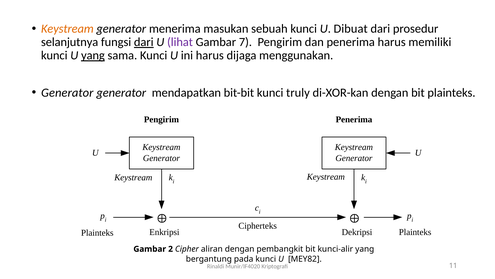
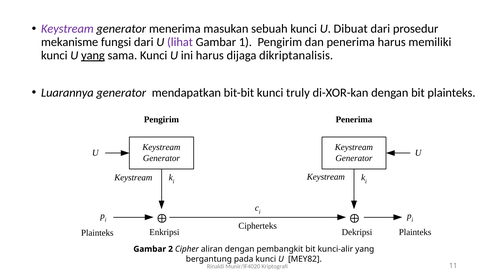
Keystream colour: orange -> purple (67, 29)
selanjutnya: selanjutnya -> mekanisme (70, 42)
dari underline: present -> none (144, 42)
7: 7 -> 1 (245, 42)
menggunakan: menggunakan -> dikriptanalisis (296, 55)
Generator: Generator -> Luarannya (67, 92)
